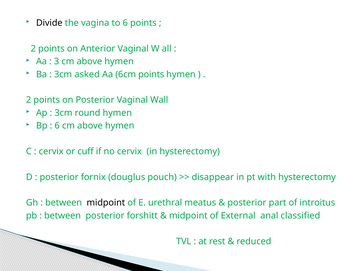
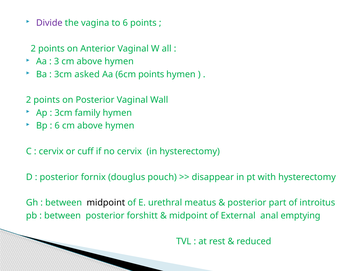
Divide colour: black -> purple (49, 23)
round: round -> family (88, 113)
classified: classified -> emptying (300, 215)
